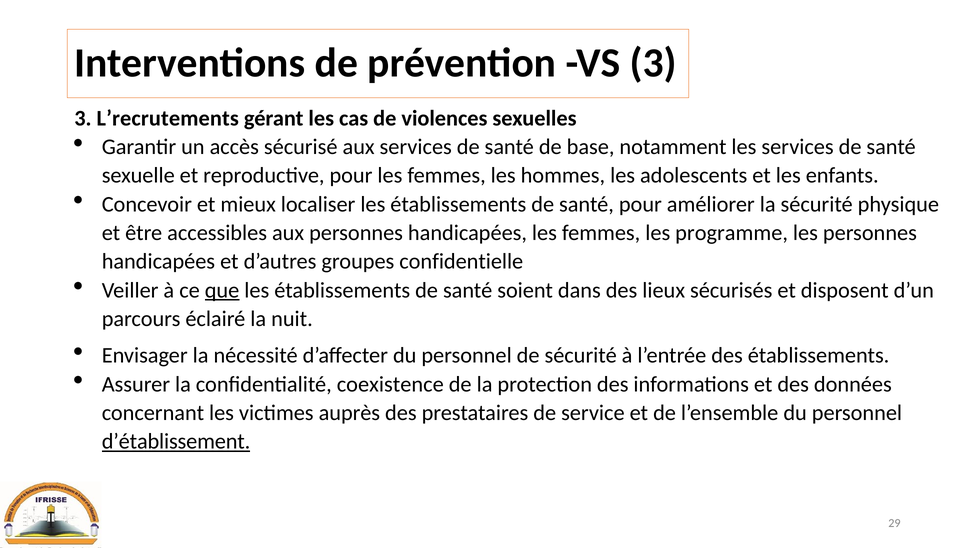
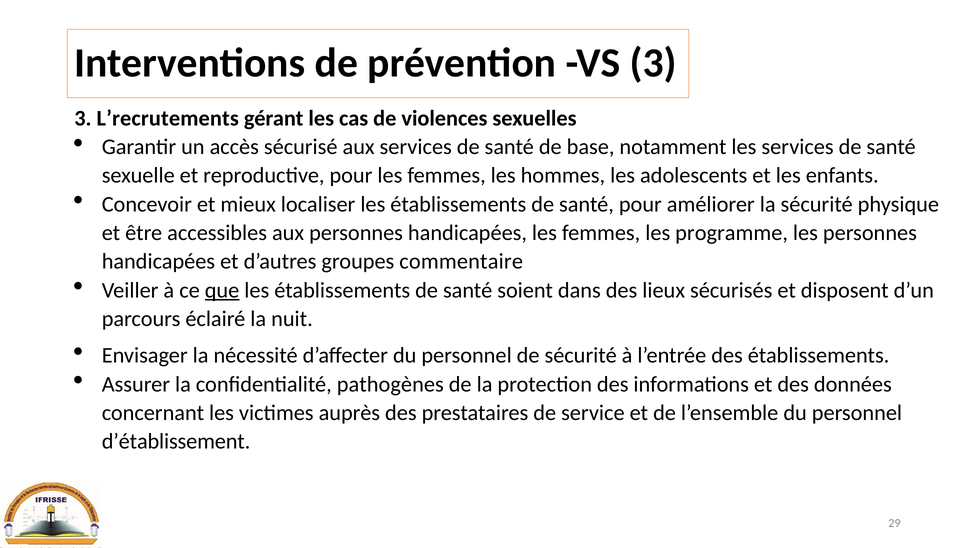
confidentielle: confidentielle -> commentaire (461, 262)
coexistence: coexistence -> pathogènes (390, 385)
d’établissement underline: present -> none (176, 442)
